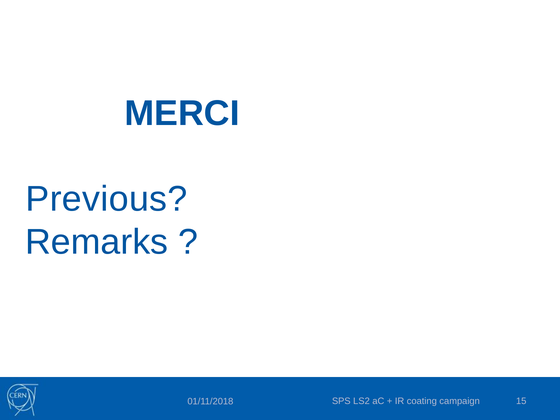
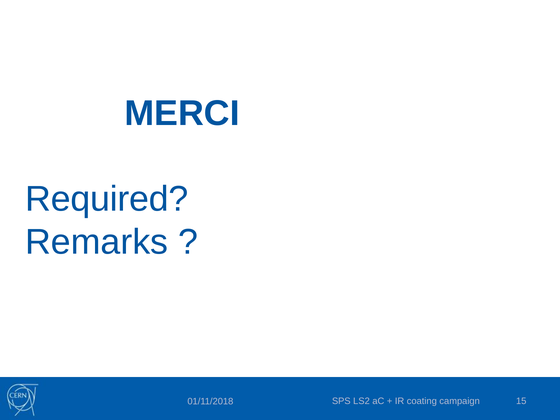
Previous: Previous -> Required (107, 199)
